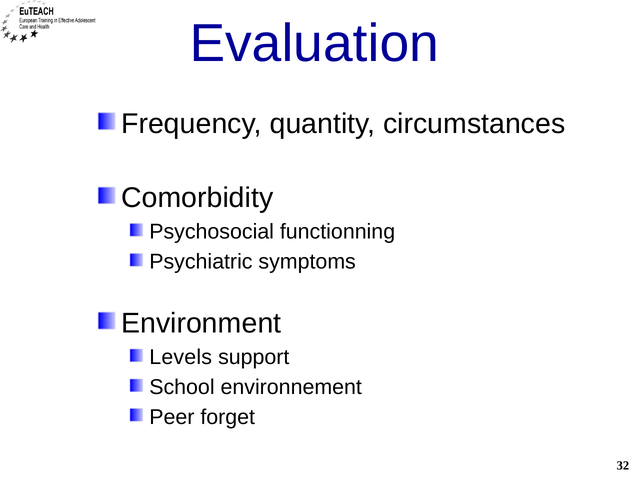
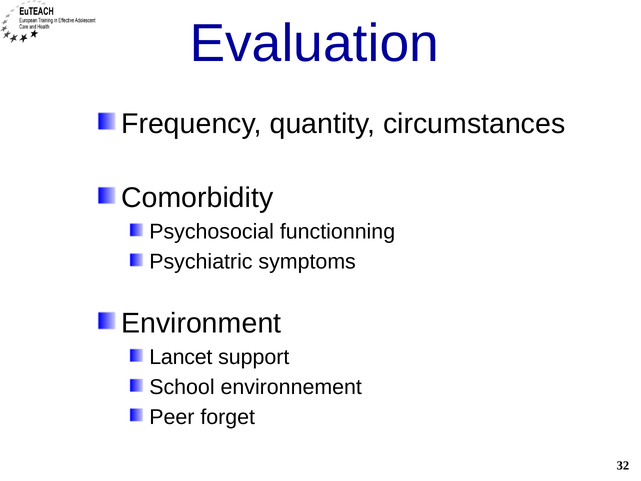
Levels: Levels -> Lancet (181, 357)
